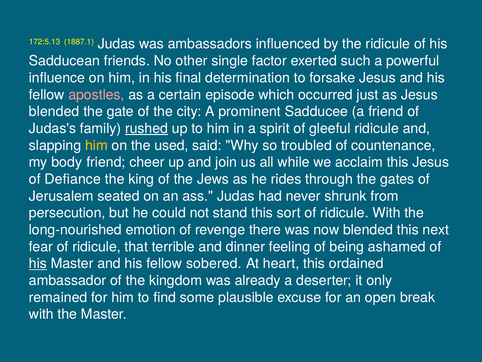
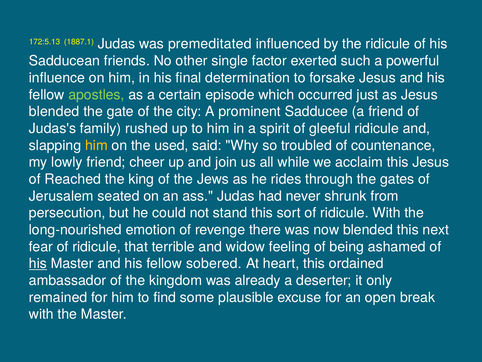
ambassadors: ambassadors -> premeditated (210, 44)
apostles colour: pink -> light green (96, 95)
rushed underline: present -> none (147, 128)
body: body -> lowly (67, 162)
Defiance: Defiance -> Reached (73, 179)
dinner: dinner -> widow (245, 246)
